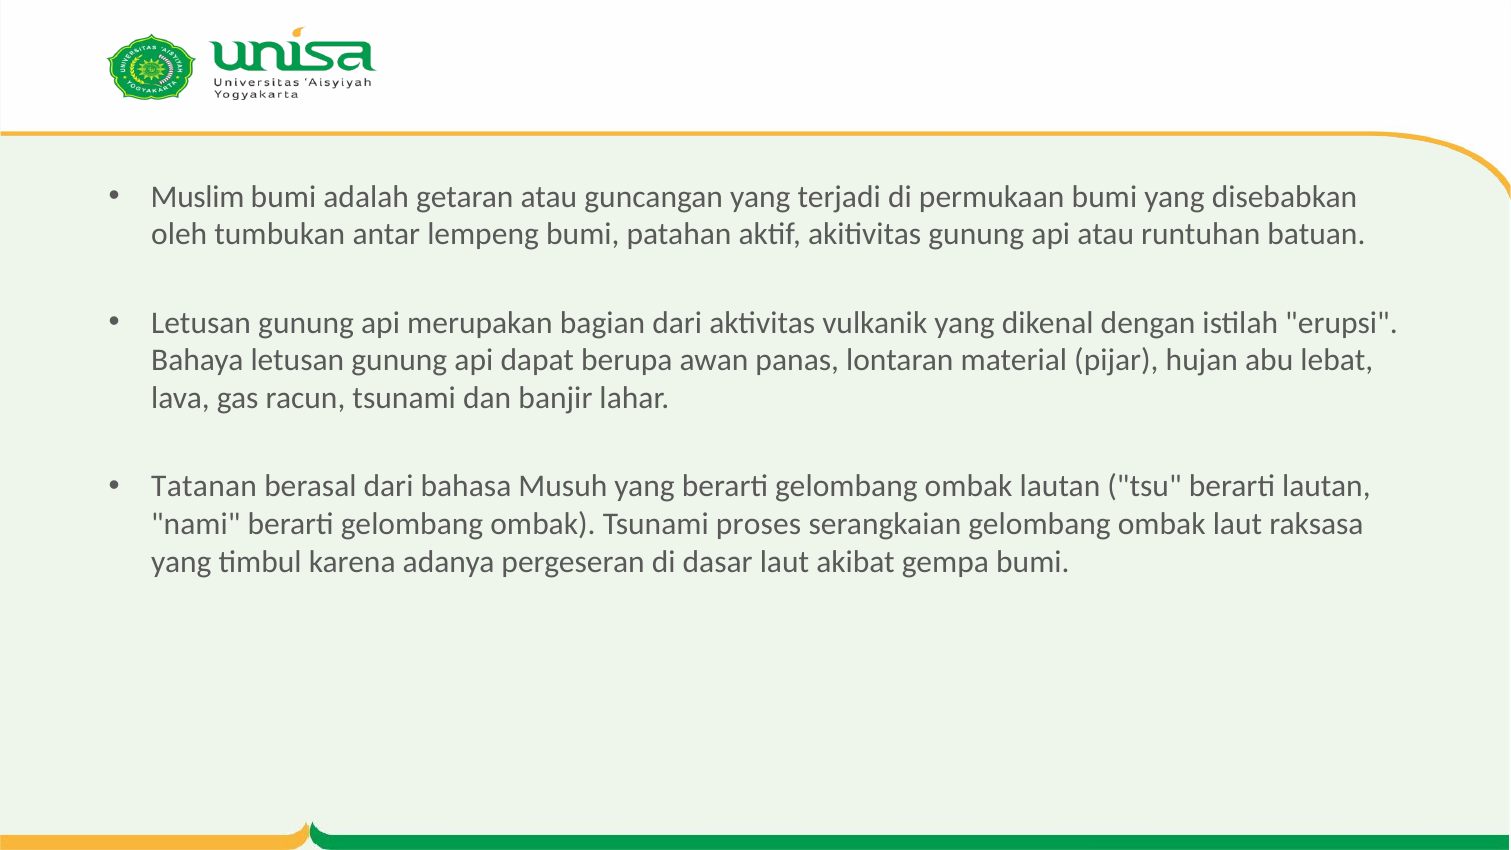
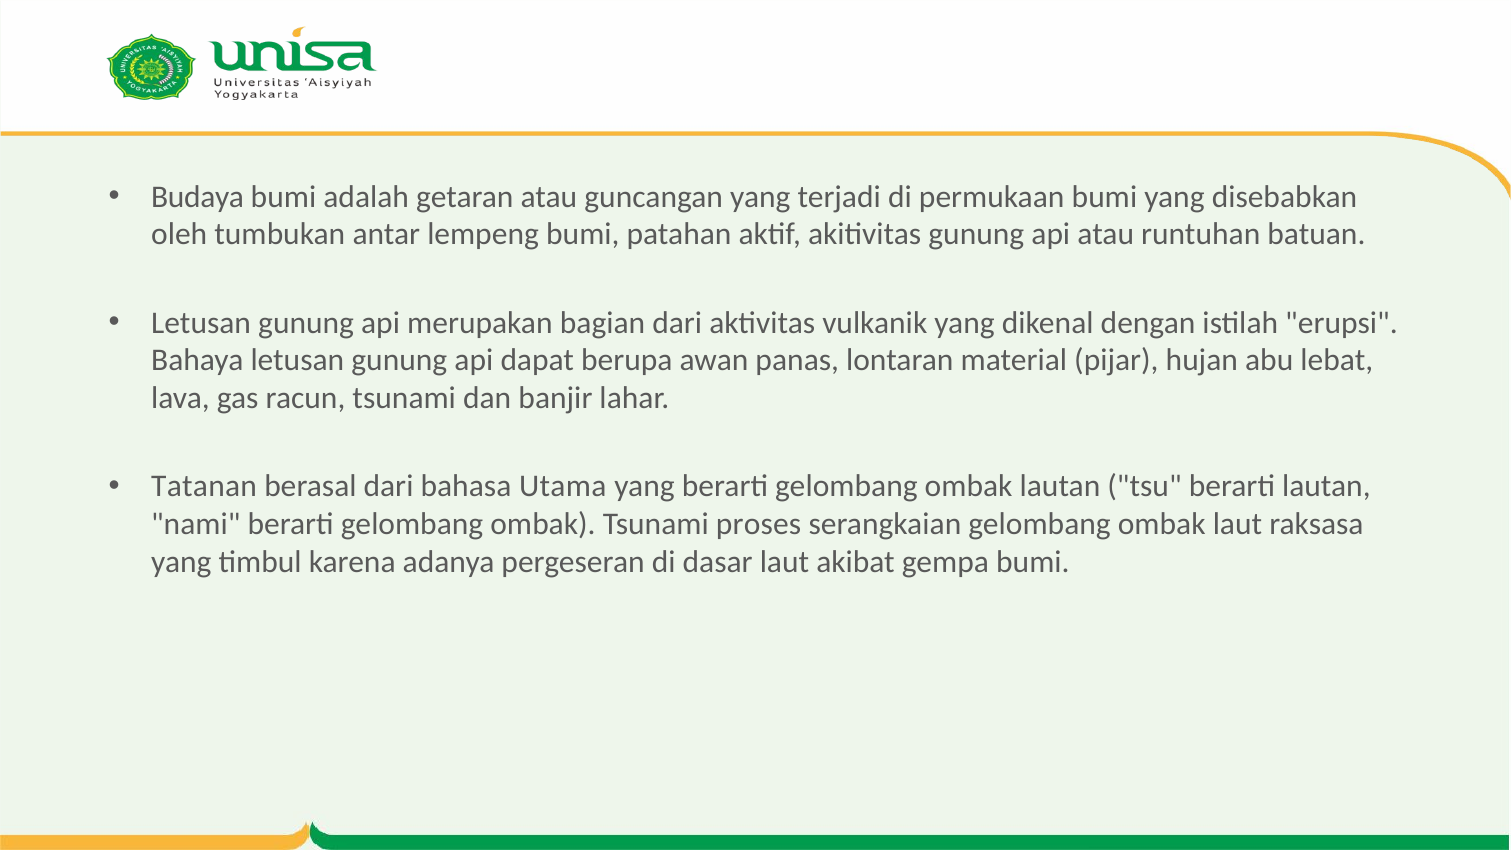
Muslim: Muslim -> Budaya (198, 197)
Musuh: Musuh -> Utama (563, 486)
